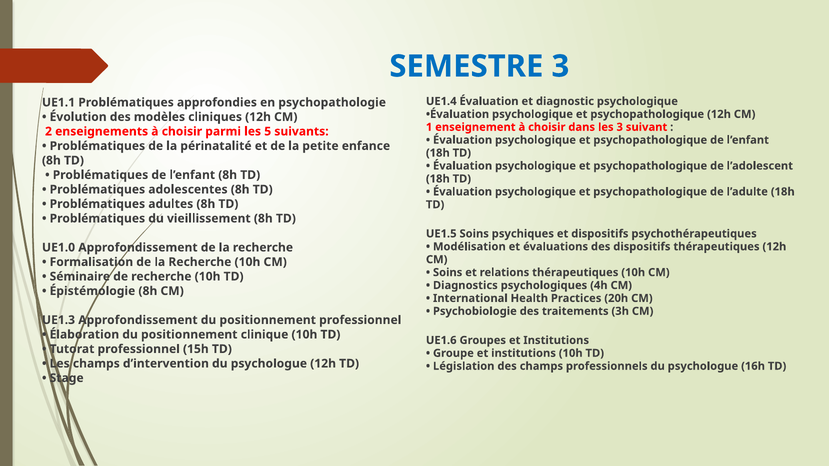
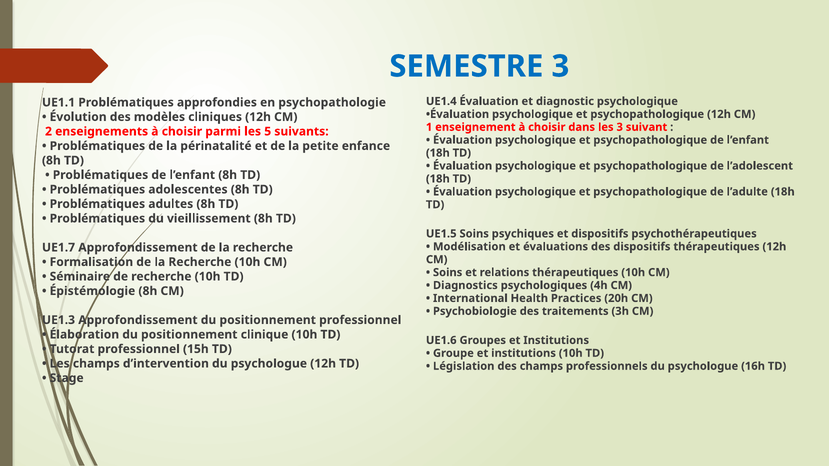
UE1.0: UE1.0 -> UE1.7 (59, 248)
